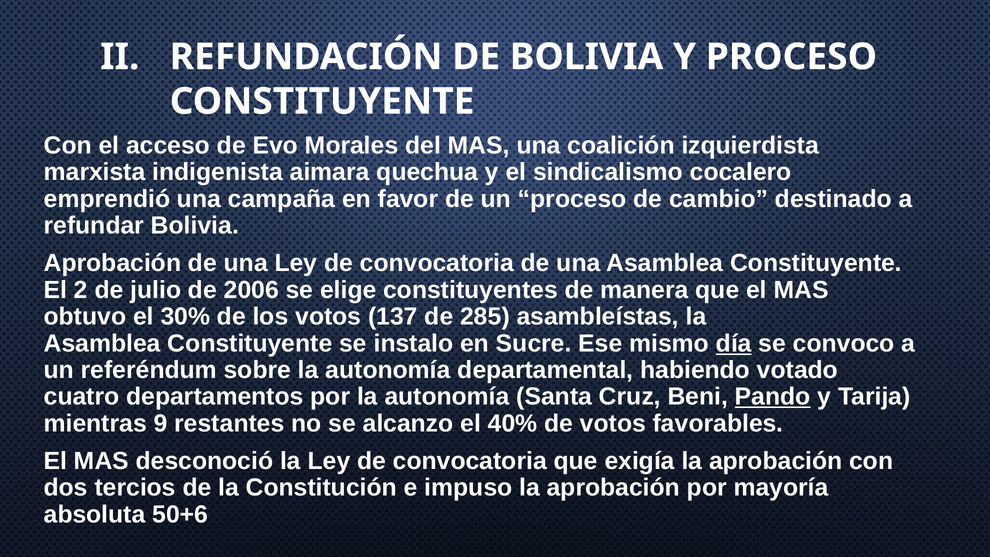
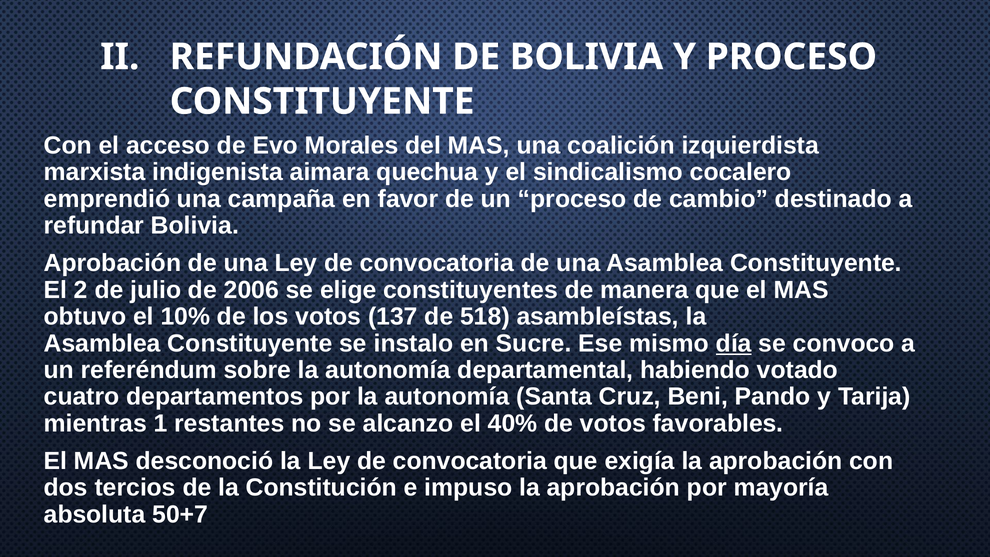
30%: 30% -> 10% (185, 317)
285: 285 -> 518 (485, 317)
Pando underline: present -> none (773, 397)
9: 9 -> 1 (161, 423)
50+6: 50+6 -> 50+7 (180, 514)
